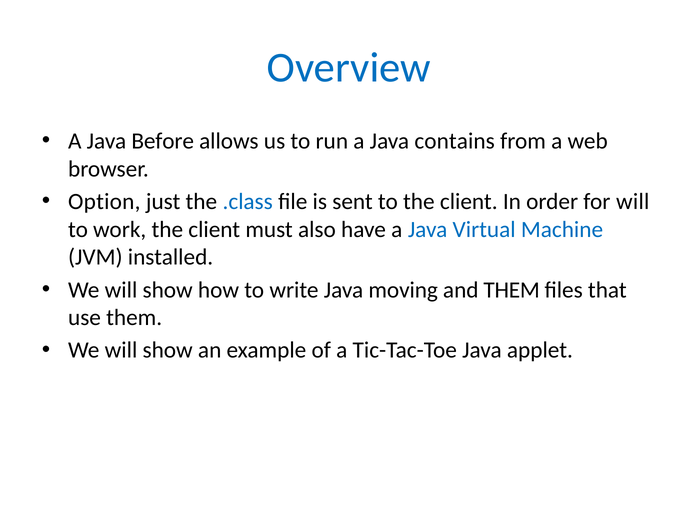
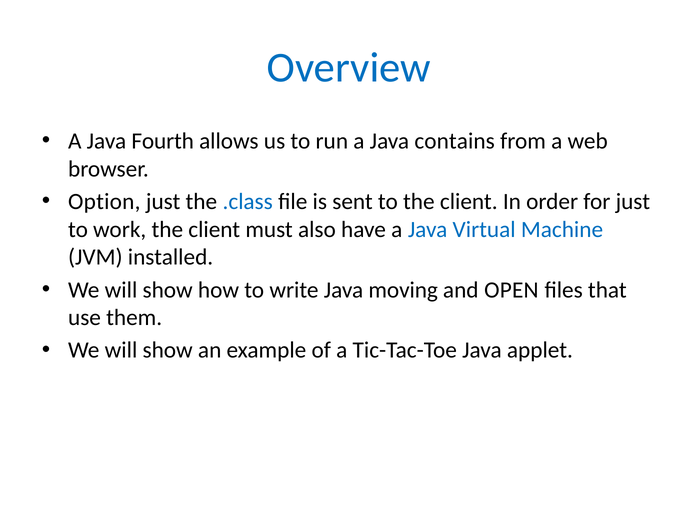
Before: Before -> Fourth (163, 141)
for will: will -> just (633, 202)
and THEM: THEM -> OPEN (511, 290)
